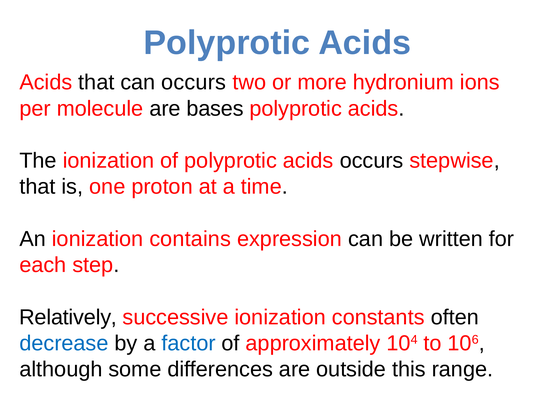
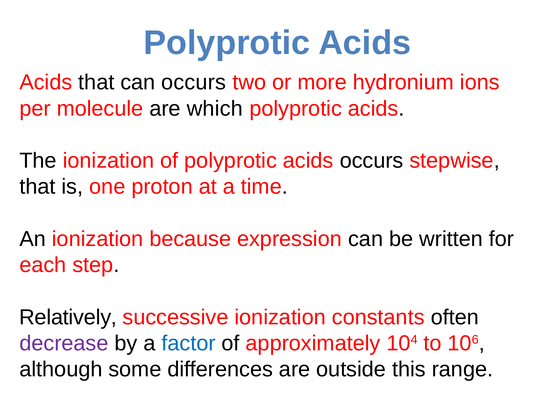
bases: bases -> which (215, 108)
contains: contains -> because (190, 239)
decrease colour: blue -> purple (64, 343)
